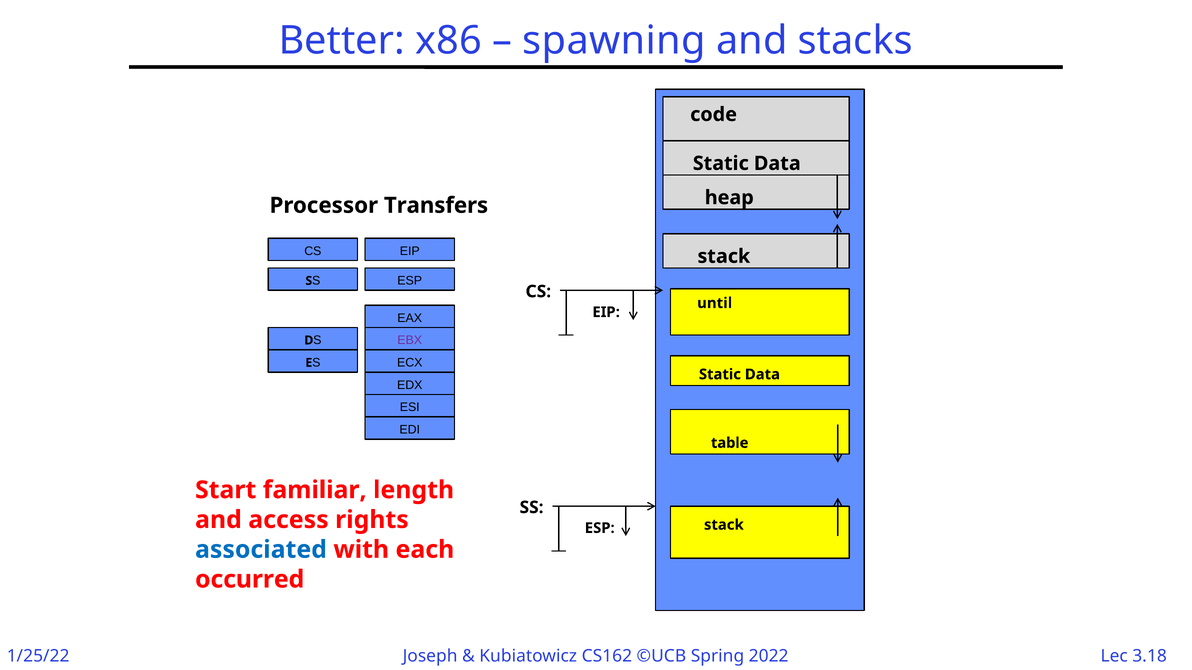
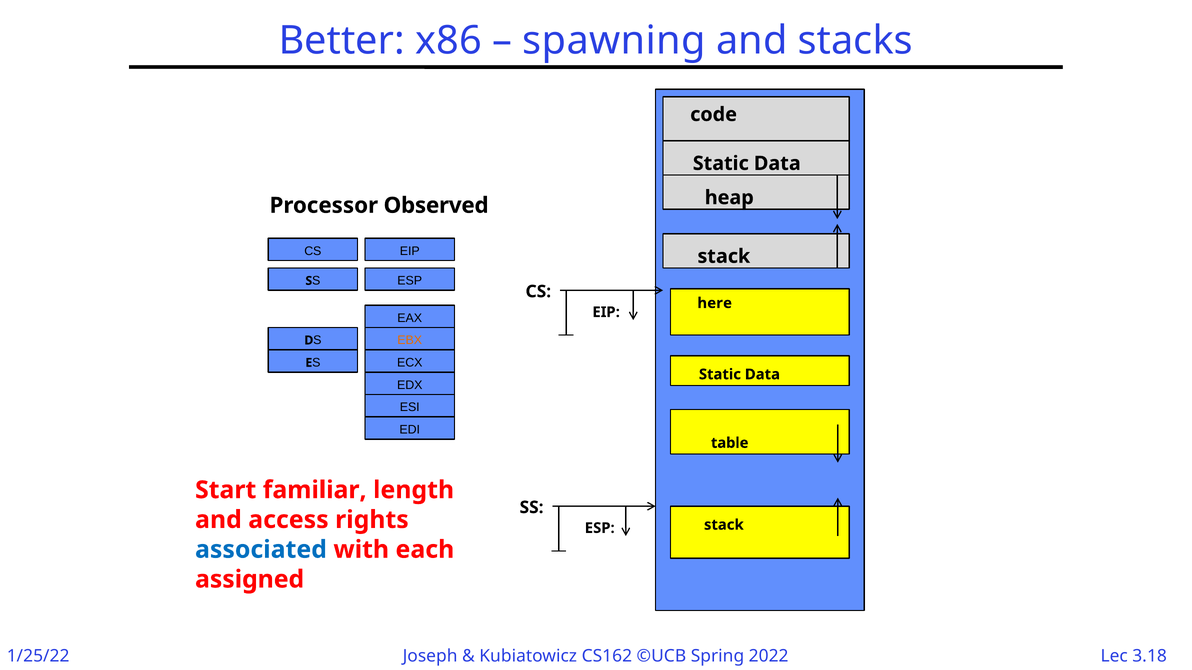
Transfers: Transfers -> Observed (436, 206)
until: until -> here (715, 303)
EBX colour: purple -> orange (410, 341)
occurred: occurred -> assigned (250, 580)
